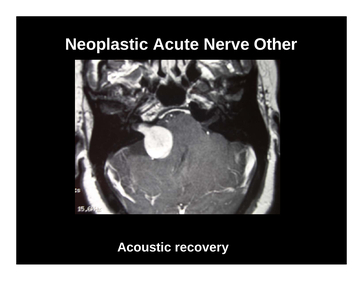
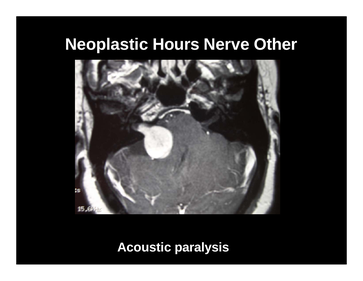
Acute: Acute -> Hours (176, 44)
recovery: recovery -> paralysis (202, 247)
